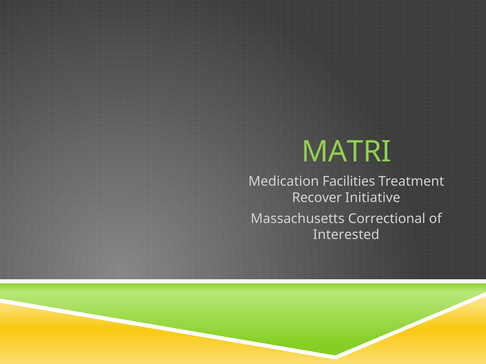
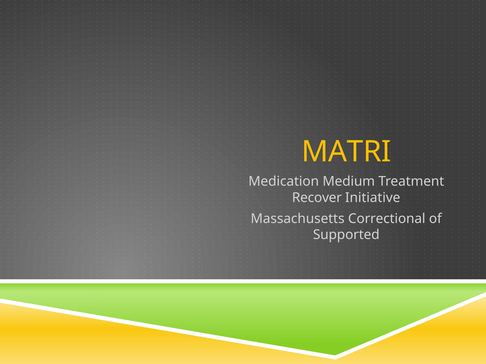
MATRI colour: light green -> yellow (346, 152)
Facilities: Facilities -> Medium (349, 182)
Interested: Interested -> Supported (346, 235)
